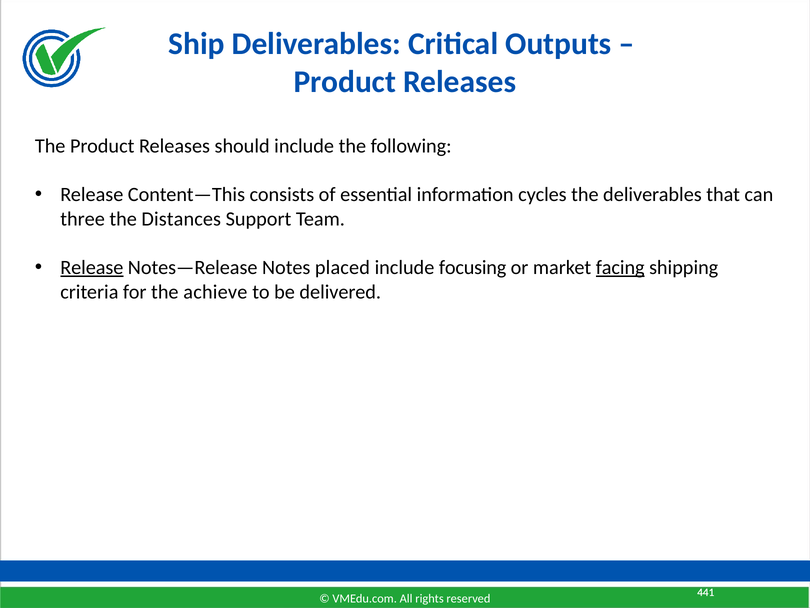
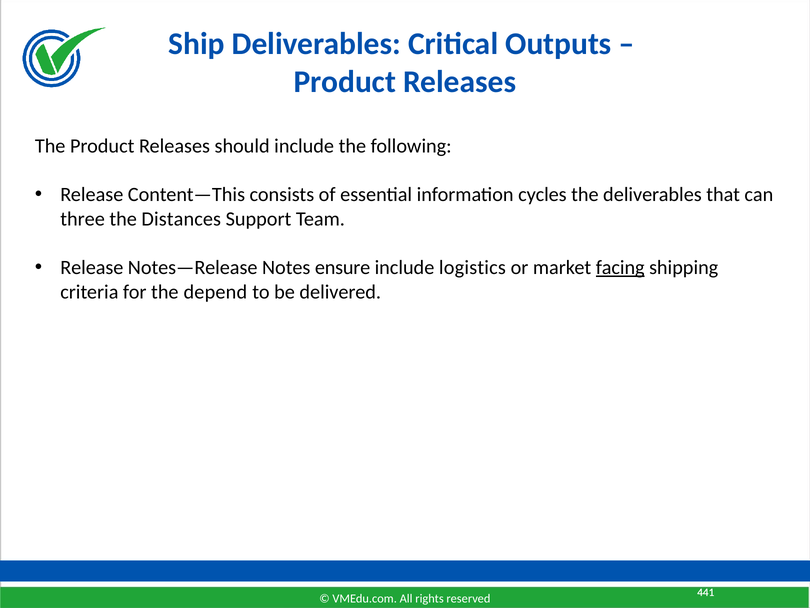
Release underline: present -> none (92, 267)
placed: placed -> ensure (343, 267)
focusing: focusing -> logistics (472, 267)
achieve: achieve -> depend (215, 292)
